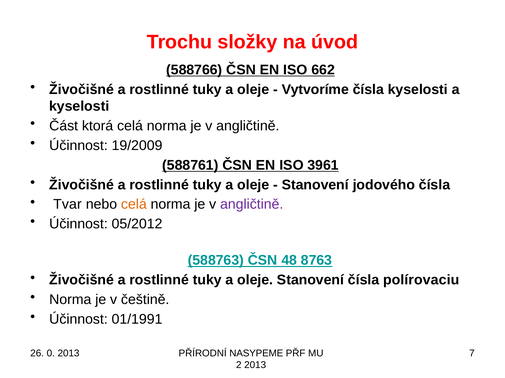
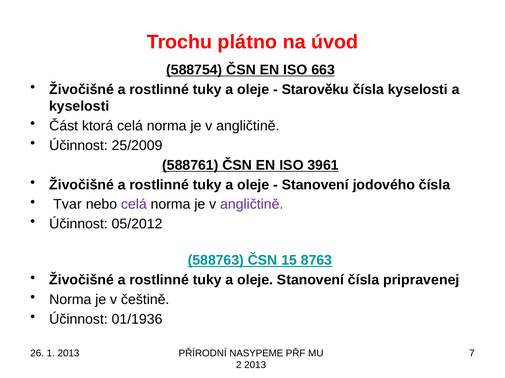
složky: složky -> plátno (247, 42)
588766: 588766 -> 588754 (194, 70)
662: 662 -> 663 (323, 70)
Vytvoríme: Vytvoríme -> Starověku (315, 90)
19/2009: 19/2009 -> 25/2009 (137, 146)
celá colour: orange -> purple (134, 205)
48: 48 -> 15 (289, 261)
polírovaciu: polírovaciu -> pripravenej (421, 281)
01/1991: 01/1991 -> 01/1936 (137, 320)
0: 0 -> 1 (51, 354)
